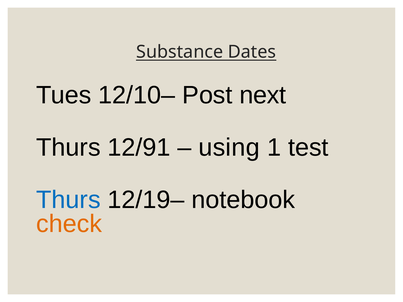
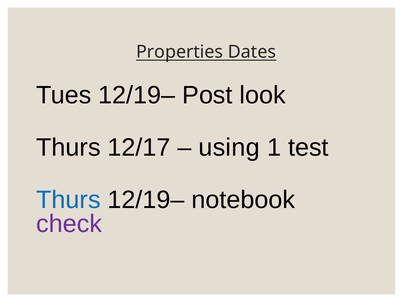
Substance: Substance -> Properties (180, 52)
Tues 12/10–: 12/10– -> 12/19– (137, 95)
next: next -> look (263, 95)
12/91: 12/91 -> 12/17 (139, 148)
check colour: orange -> purple (69, 224)
